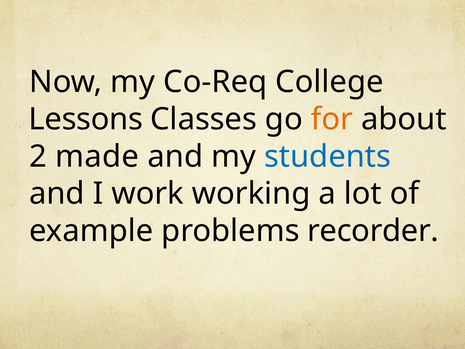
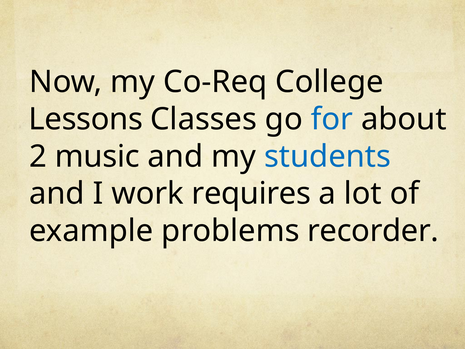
for colour: orange -> blue (332, 119)
made: made -> music (97, 156)
working: working -> requires (251, 194)
